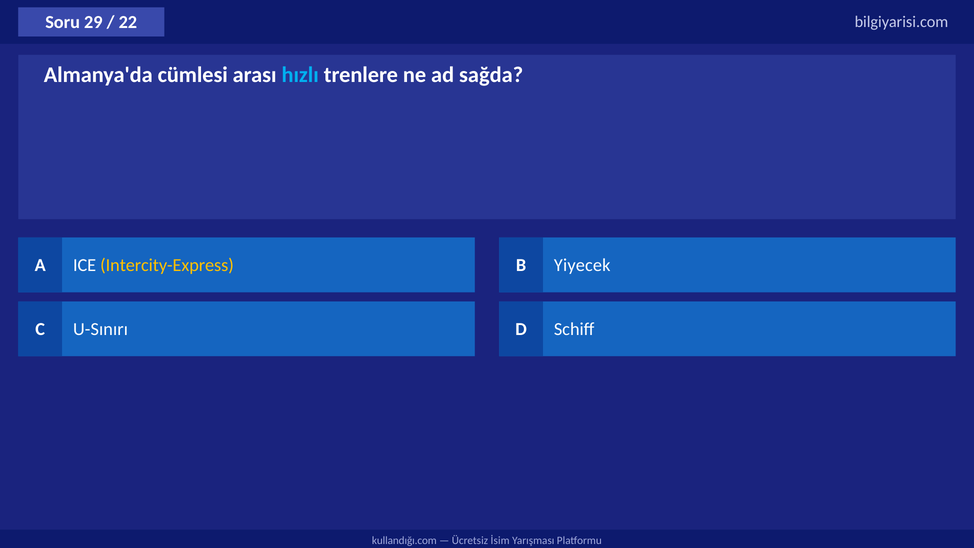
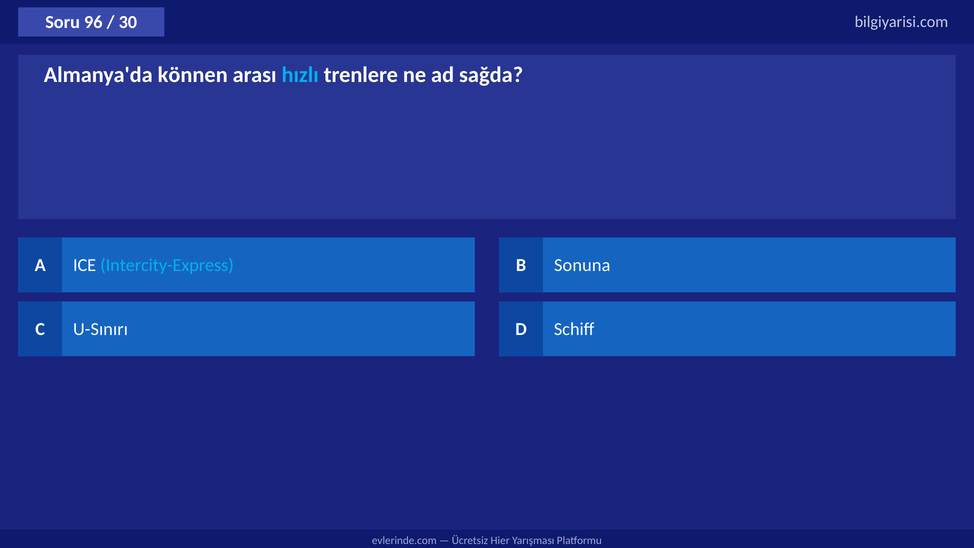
29: 29 -> 96 (93, 22)
22: 22 -> 30 (128, 22)
cümlesi: cümlesi -> können (193, 75)
Intercity-Express colour: yellow -> light blue (167, 265)
Yiyecek: Yiyecek -> Sonuna (582, 265)
kullandığı.com: kullandığı.com -> evlerinde.com (404, 540)
İsim: İsim -> Hier (500, 540)
